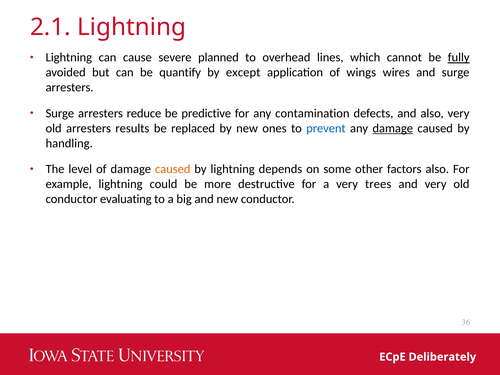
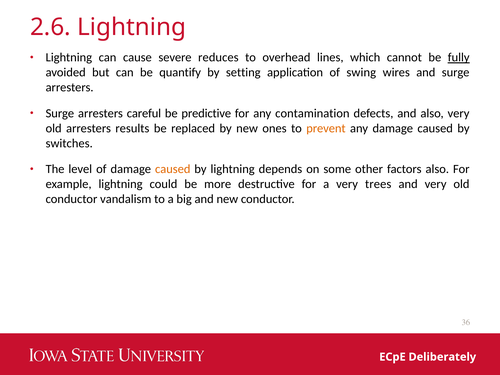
2.1: 2.1 -> 2.6 (50, 27)
planned: planned -> reduces (218, 57)
except: except -> setting (243, 72)
wings: wings -> swing (361, 72)
reduce: reduce -> careful (144, 113)
prevent colour: blue -> orange (326, 128)
damage underline: present -> none (393, 128)
handling: handling -> switches (69, 143)
evaluating: evaluating -> vandalism (126, 199)
